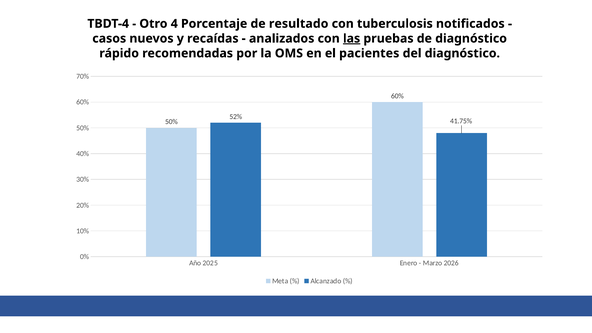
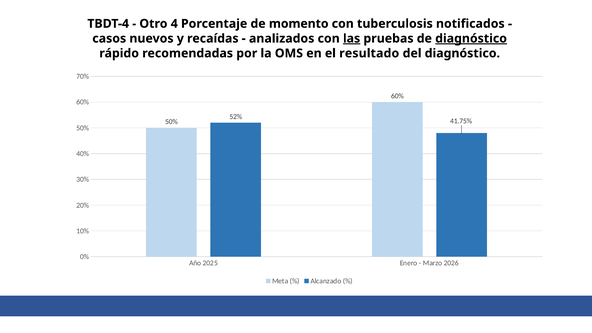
resultado: resultado -> momento (299, 24)
diagnóstico underline: none -> present (471, 38)
pacientes: pacientes -> resultado (369, 53)
